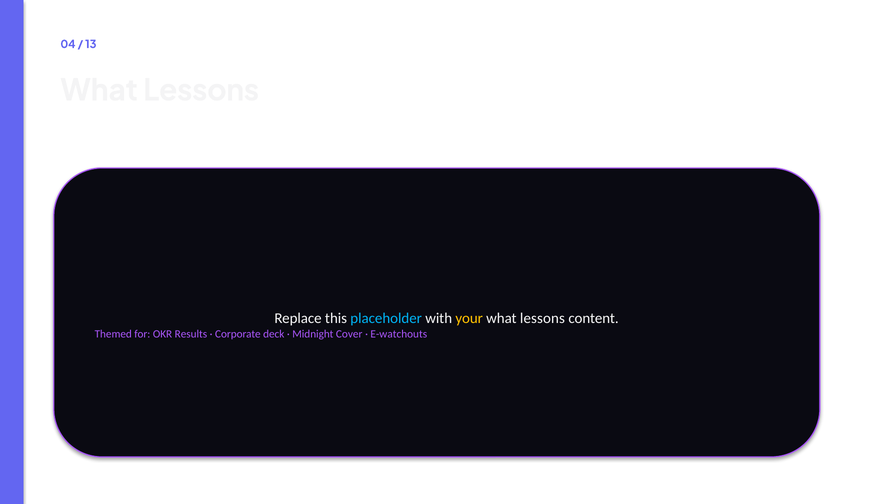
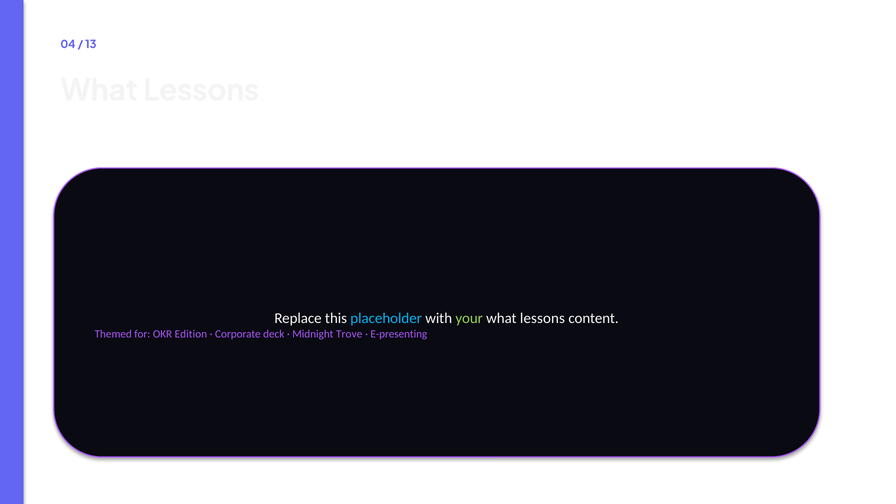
your colour: yellow -> light green (469, 319)
Results: Results -> Edition (191, 334)
Cover: Cover -> Trove (349, 334)
E-watchouts: E-watchouts -> E-presenting (399, 334)
